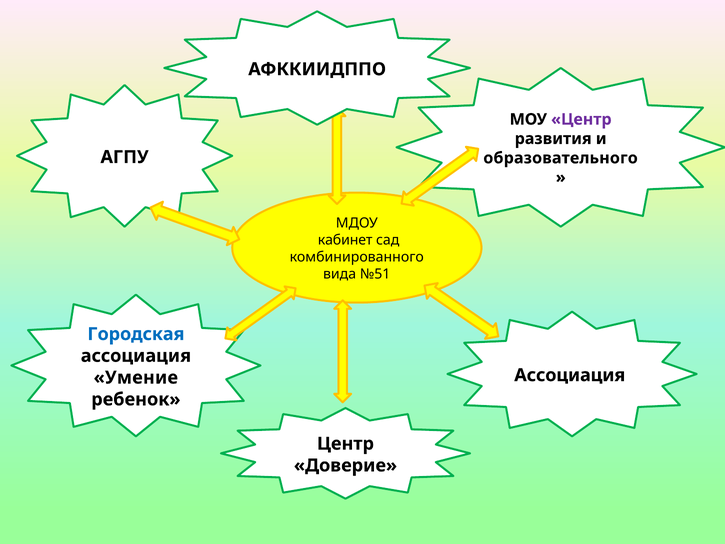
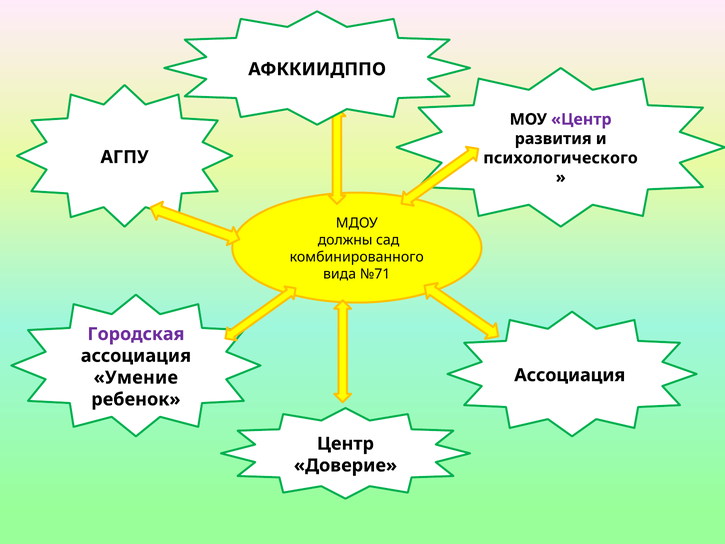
образовательного: образовательного -> психологического (561, 158)
кабинет: кабинет -> должны (345, 240)
№51: №51 -> №71 (375, 274)
Городская colour: blue -> purple (136, 334)
